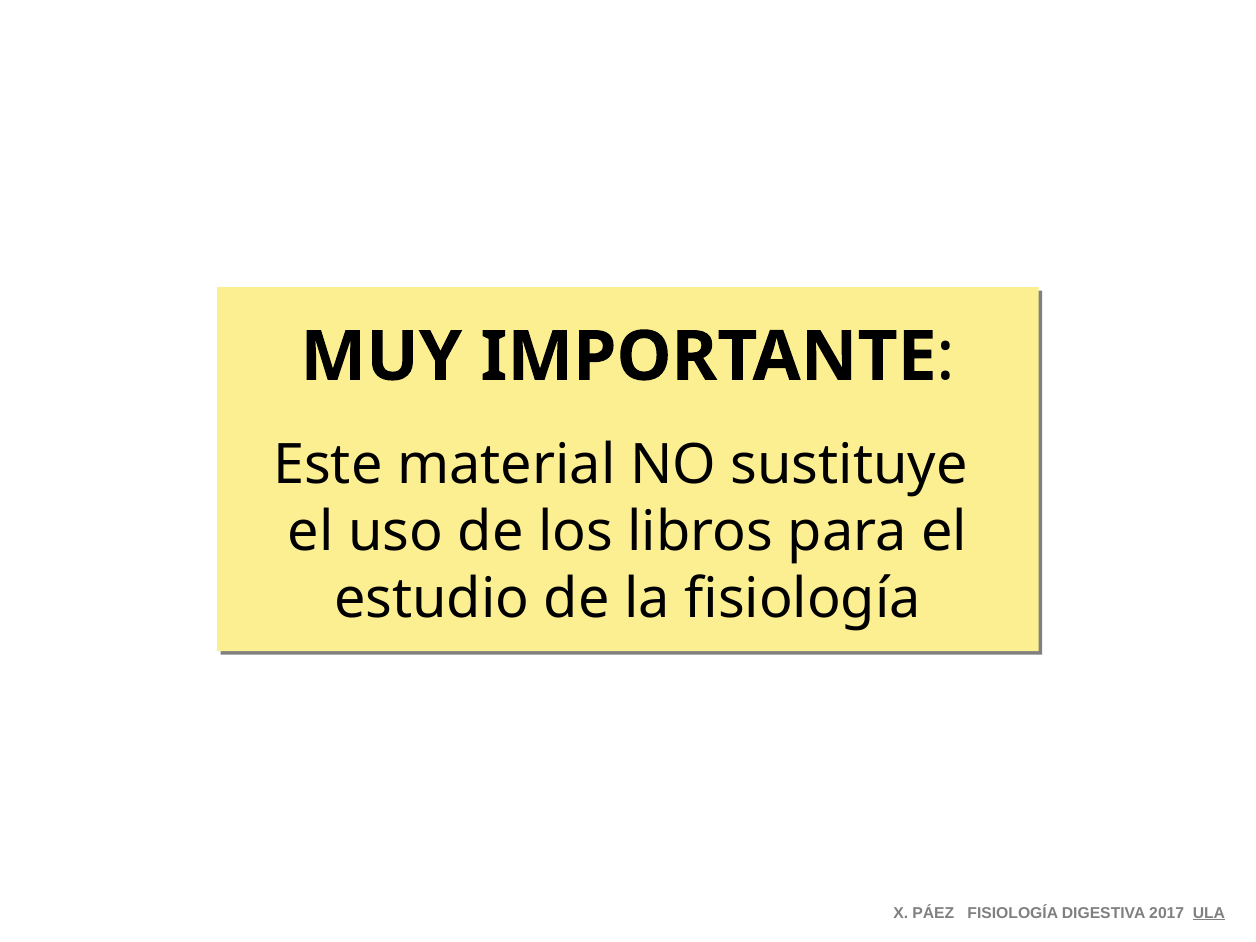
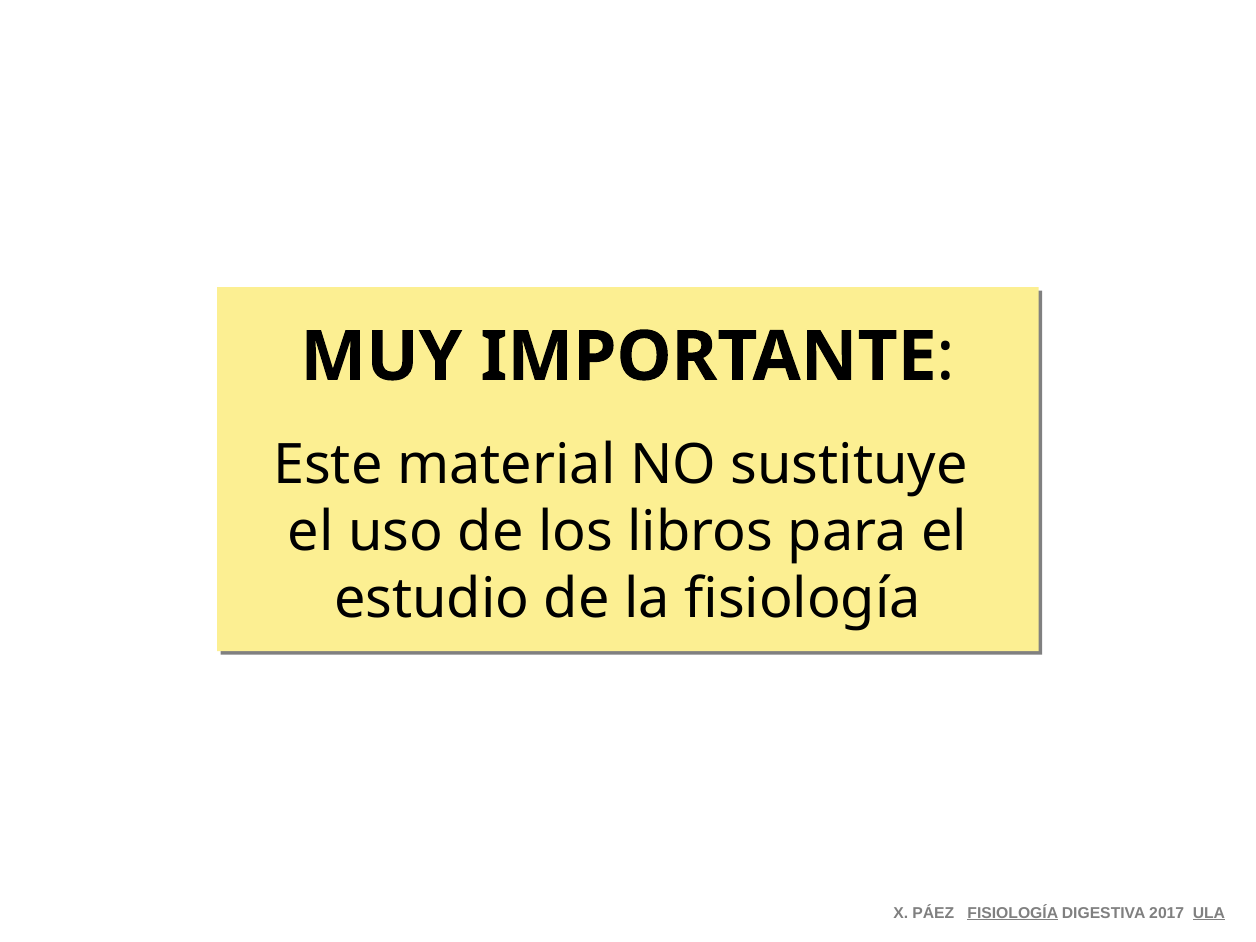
FISIOLOGÍA underline: none -> present (1013, 913)
